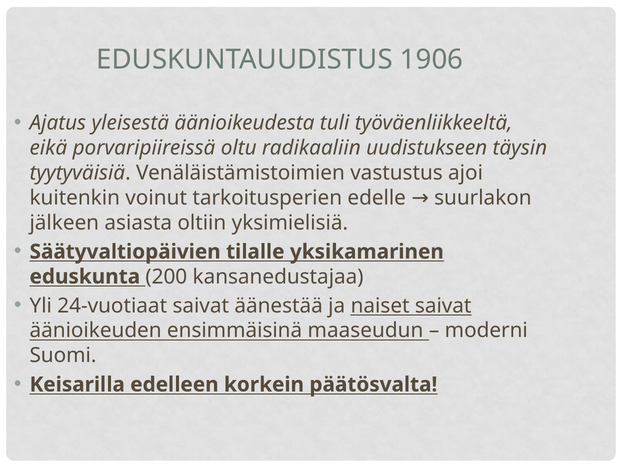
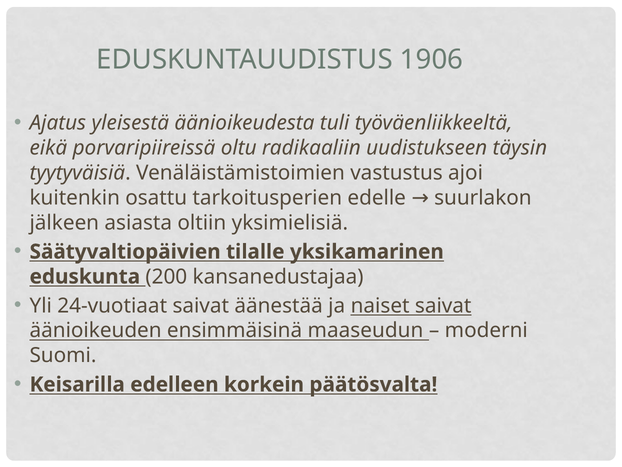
voinut: voinut -> osattu (156, 198)
